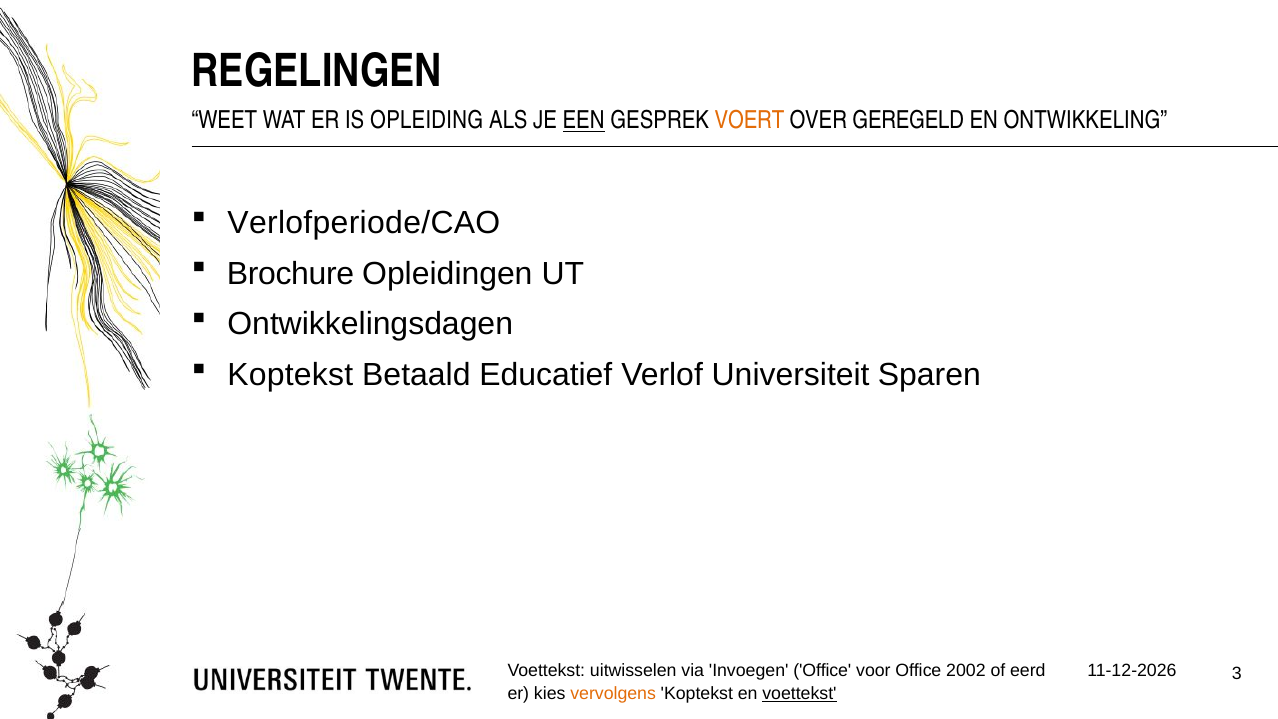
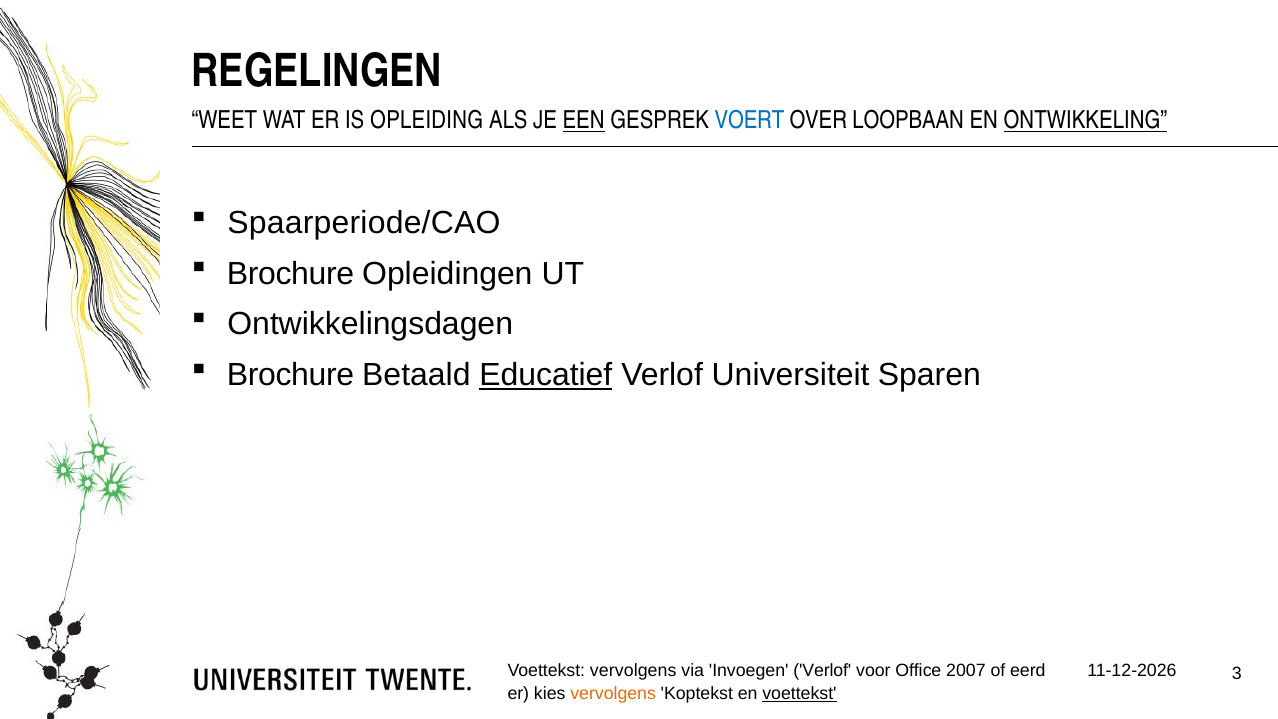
VOERT colour: orange -> blue (749, 121)
GEREGELD: GEREGELD -> LOOPBAAN (908, 121)
ONTWIKKELING underline: none -> present (1085, 121)
Verlofperiode/CAO: Verlofperiode/CAO -> Spaarperiode/CAO (364, 223)
Koptekst: Koptekst -> Brochure (291, 375)
Educatief underline: none -> present (546, 375)
Voettekst uitwisselen: uitwisselen -> vervolgens (633, 671)
Invoegen Office: Office -> Verlof (822, 671)
2002: 2002 -> 2007 (966, 671)
